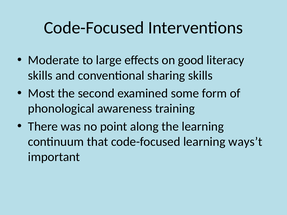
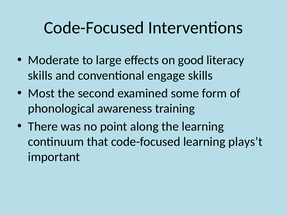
sharing: sharing -> engage (166, 76)
ways’t: ways’t -> plays’t (245, 142)
